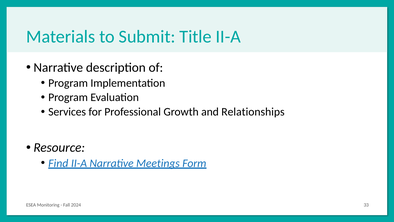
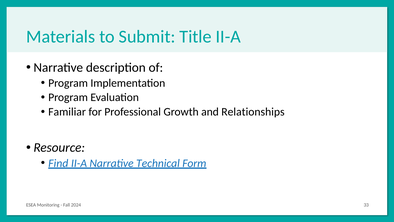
Services: Services -> Familiar (67, 112)
Meetings: Meetings -> Technical (158, 163)
